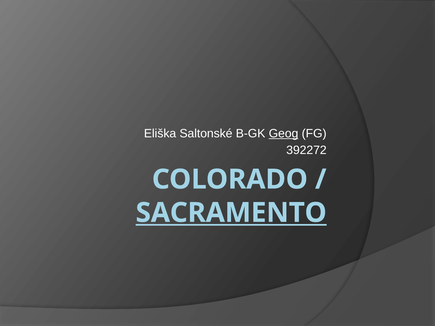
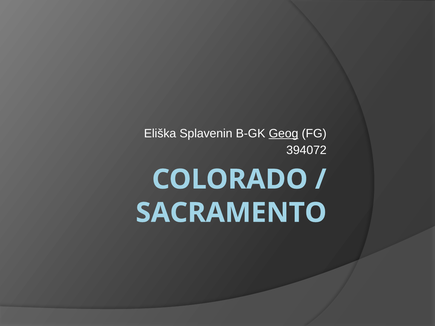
Saltonské: Saltonské -> Splavenin (206, 134)
392272: 392272 -> 394072 (306, 150)
SACRAMENTO underline: present -> none (231, 213)
